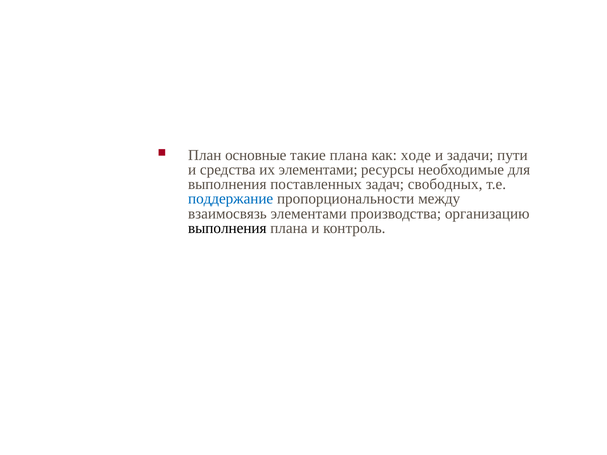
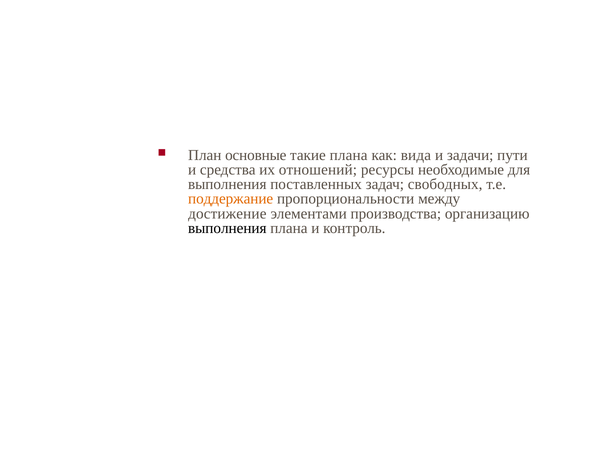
ходе: ходе -> вида (416, 155)
их элементами: элементами -> отношений (318, 170)
поддержание colour: blue -> orange (231, 199)
взаимосвязь: взаимосвязь -> достижение (227, 214)
